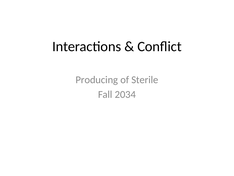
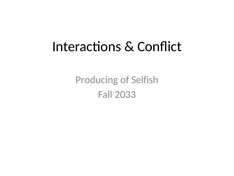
Sterile: Sterile -> Selfish (145, 80)
2034: 2034 -> 2033 (125, 94)
